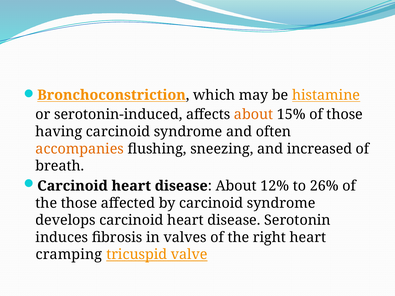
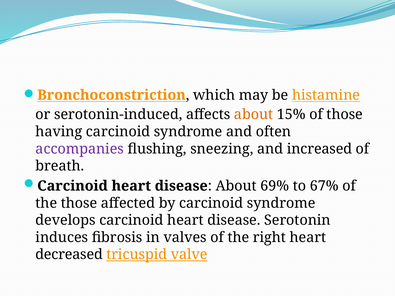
accompanies colour: orange -> purple (80, 149)
12%: 12% -> 69% (275, 186)
26%: 26% -> 67% (324, 186)
cramping: cramping -> decreased (69, 255)
